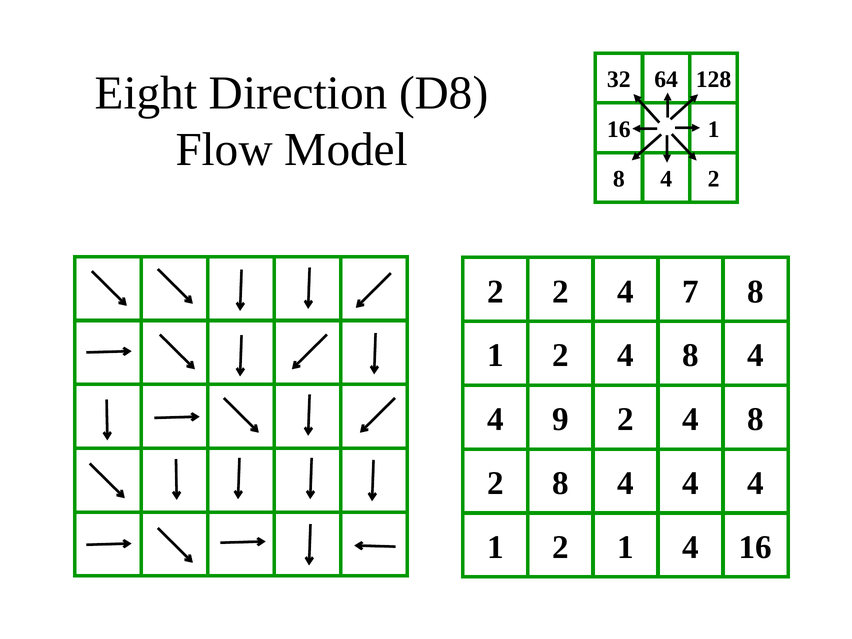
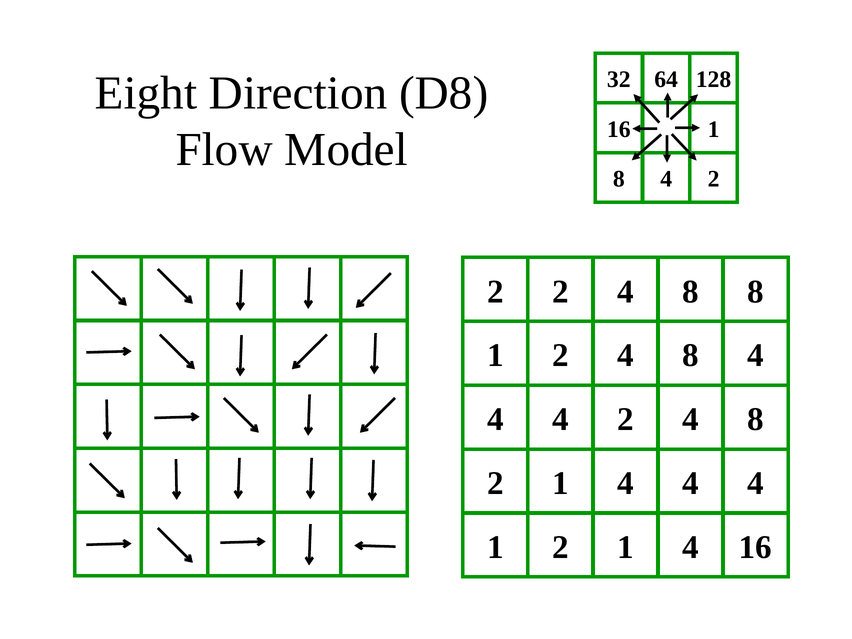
2 2 4 7: 7 -> 8 (691, 292)
9: 9 -> 4 (561, 419)
8: 8 -> 1 (561, 483)
